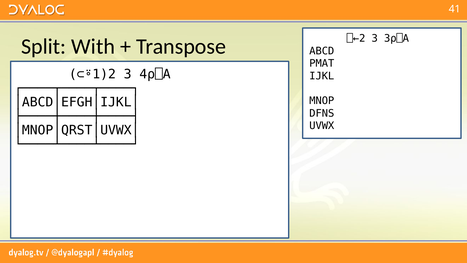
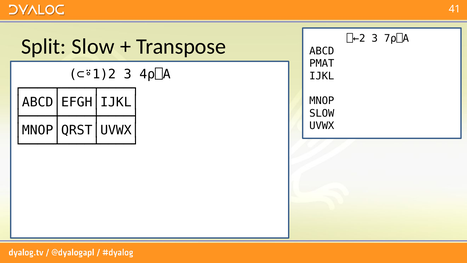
3⍴⎕A: 3⍴⎕A -> 7⍴⎕A (397, 39)
Split With: With -> Slow (93, 46)
DFNS: DFNS -> SLOW (322, 113)
